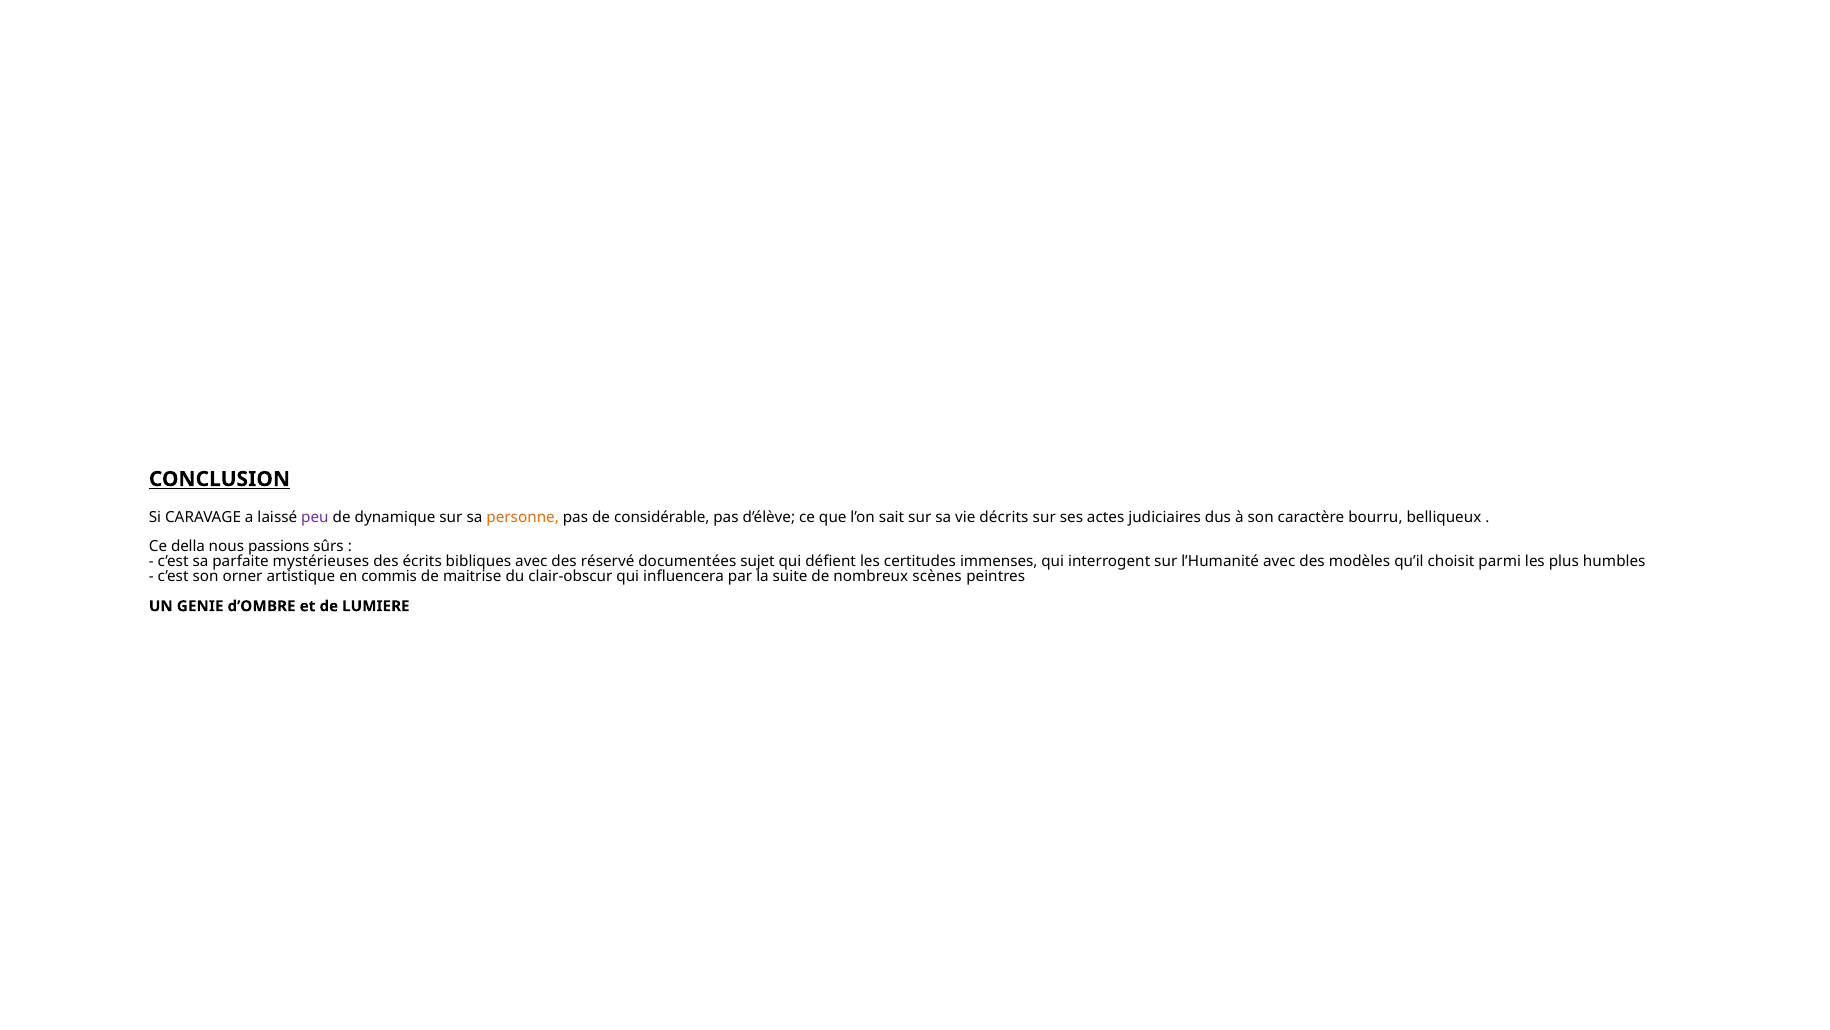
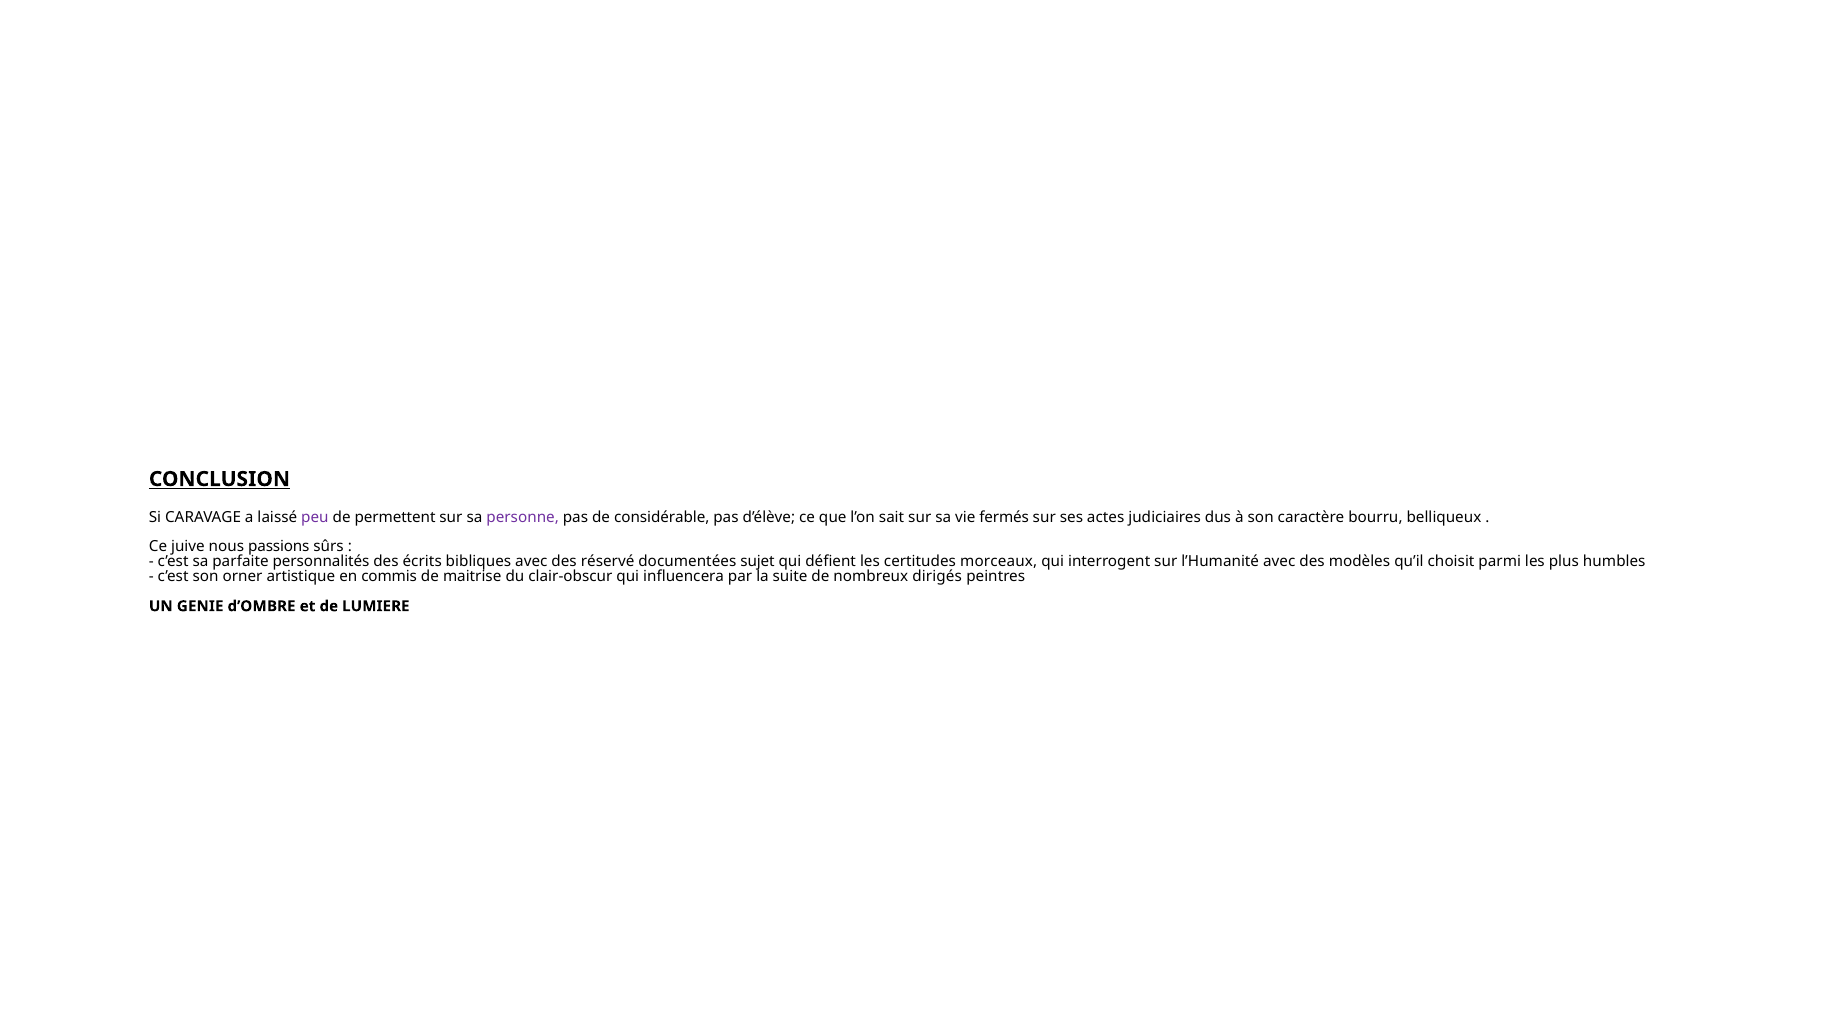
dynamique: dynamique -> permettent (395, 517)
personne colour: orange -> purple (523, 517)
décrits: décrits -> fermés (1004, 517)
della: della -> juive (188, 547)
mystérieuses: mystérieuses -> personnalités (321, 561)
immenses: immenses -> morceaux (999, 561)
scènes: scènes -> dirigés (937, 576)
